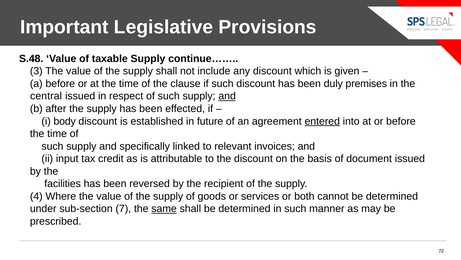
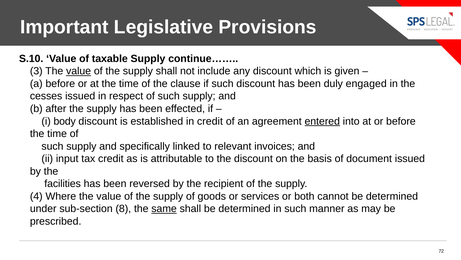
S.48: S.48 -> S.10 (31, 59)
value underline: none -> present (79, 71)
premises: premises -> engaged (366, 83)
central: central -> cesses (46, 96)
and underline: present -> none (227, 96)
in future: future -> credit (210, 121)
7: 7 -> 8 (123, 208)
